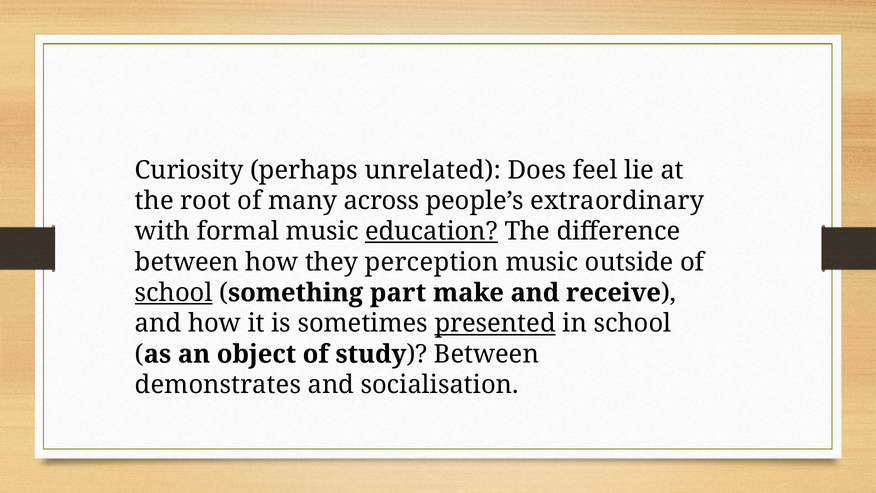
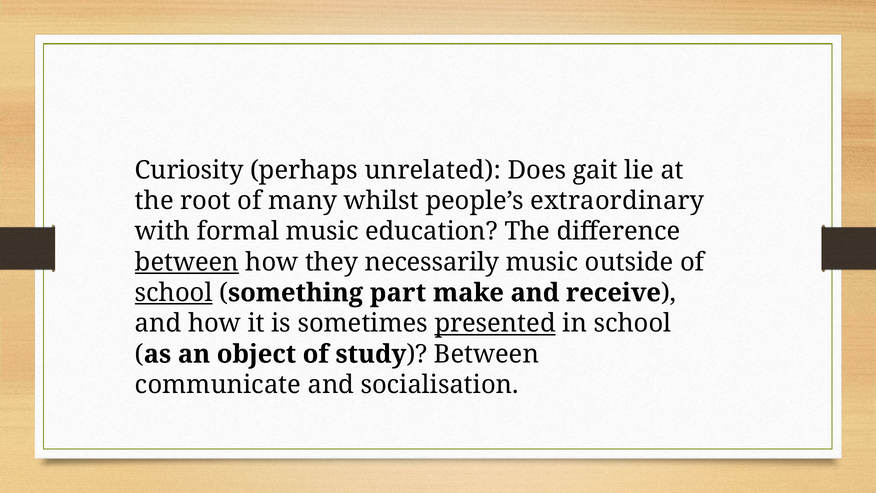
feel: feel -> gait (595, 170)
across: across -> whilst (381, 201)
education underline: present -> none (432, 231)
between underline: none -> present (187, 262)
perception: perception -> necessarily (432, 262)
demonstrates: demonstrates -> communicate (218, 385)
